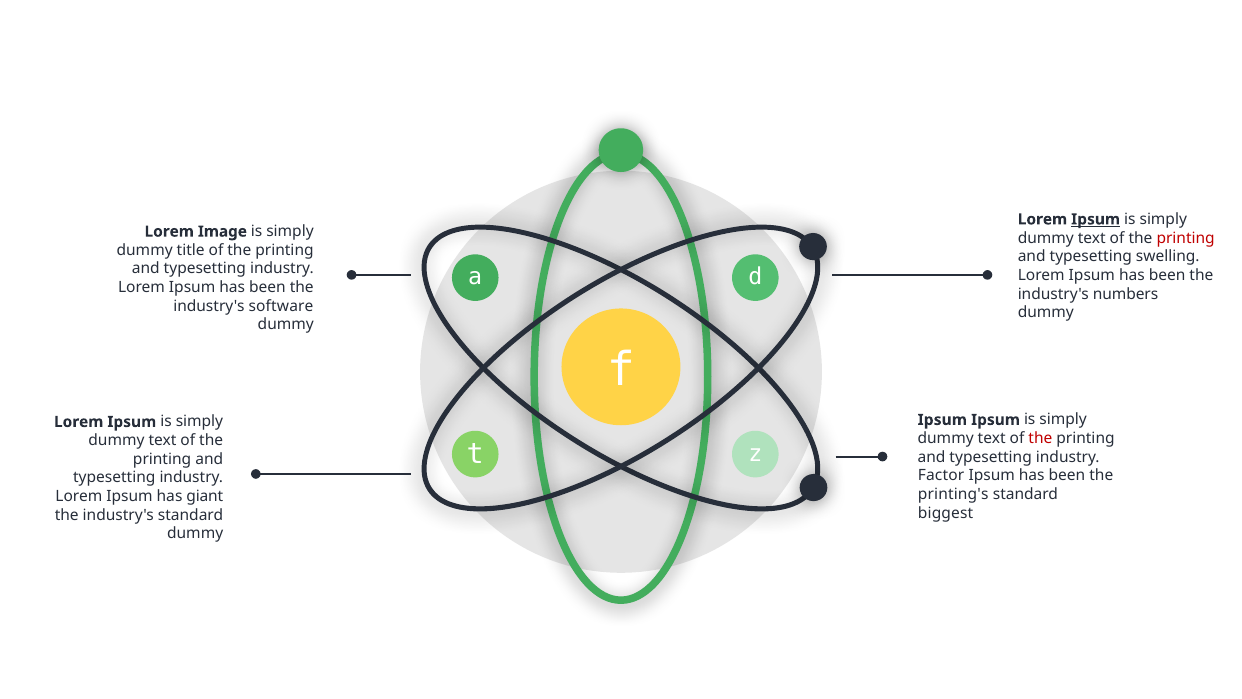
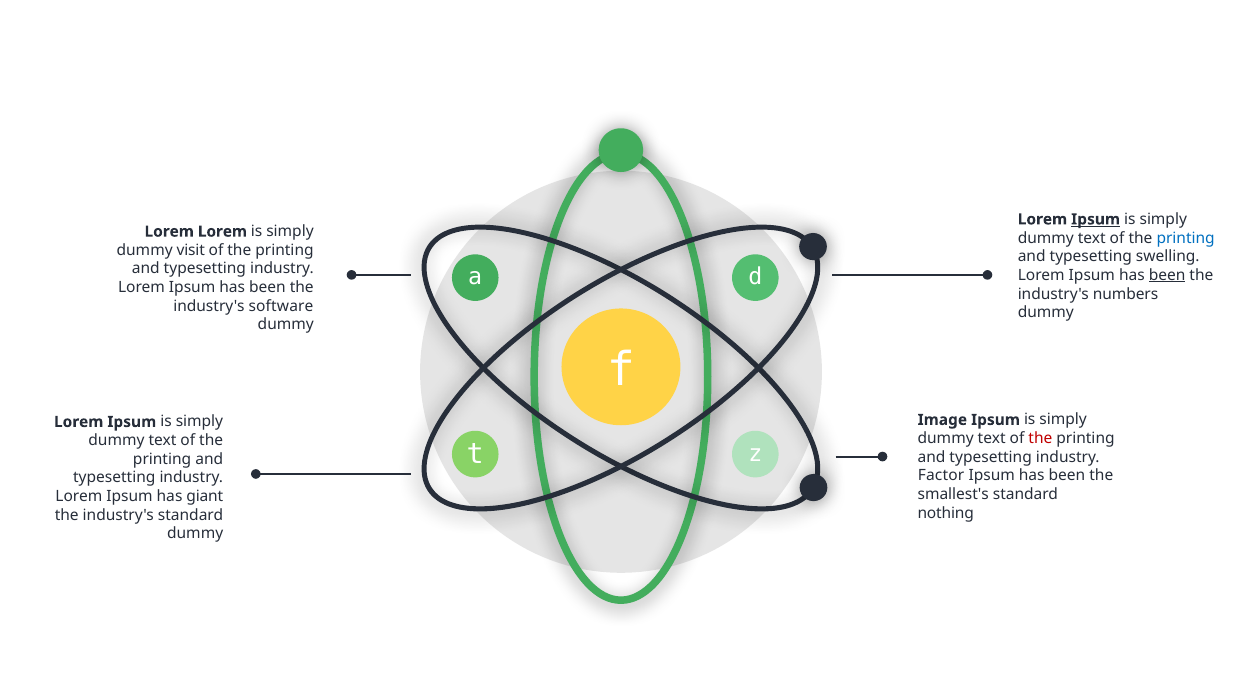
Lorem Image: Image -> Lorem (222, 231)
printing colour: red -> blue (1186, 238)
title: title -> visit (191, 250)
been underline: none -> present (1167, 275)
Ipsum: Ipsum -> Image (942, 420)
printing's: printing's -> smallest's (953, 494)
biggest: biggest -> nothing (946, 513)
